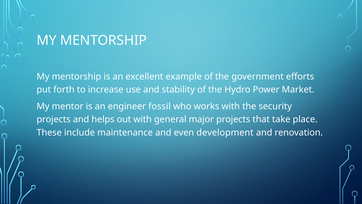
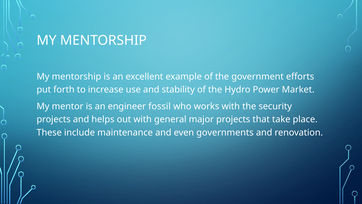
development: development -> governments (225, 132)
